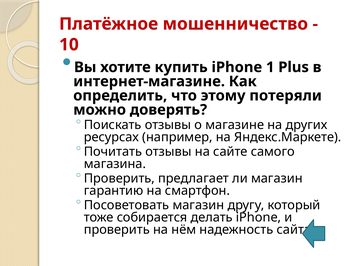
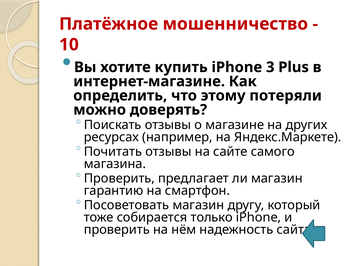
1: 1 -> 3 (270, 67)
делать: делать -> только (212, 217)
